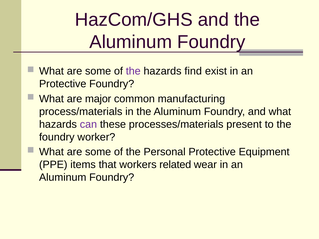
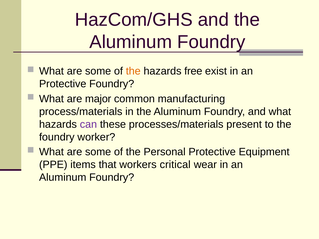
the colour: purple -> orange (133, 71)
find: find -> free (193, 71)
related: related -> critical (175, 165)
